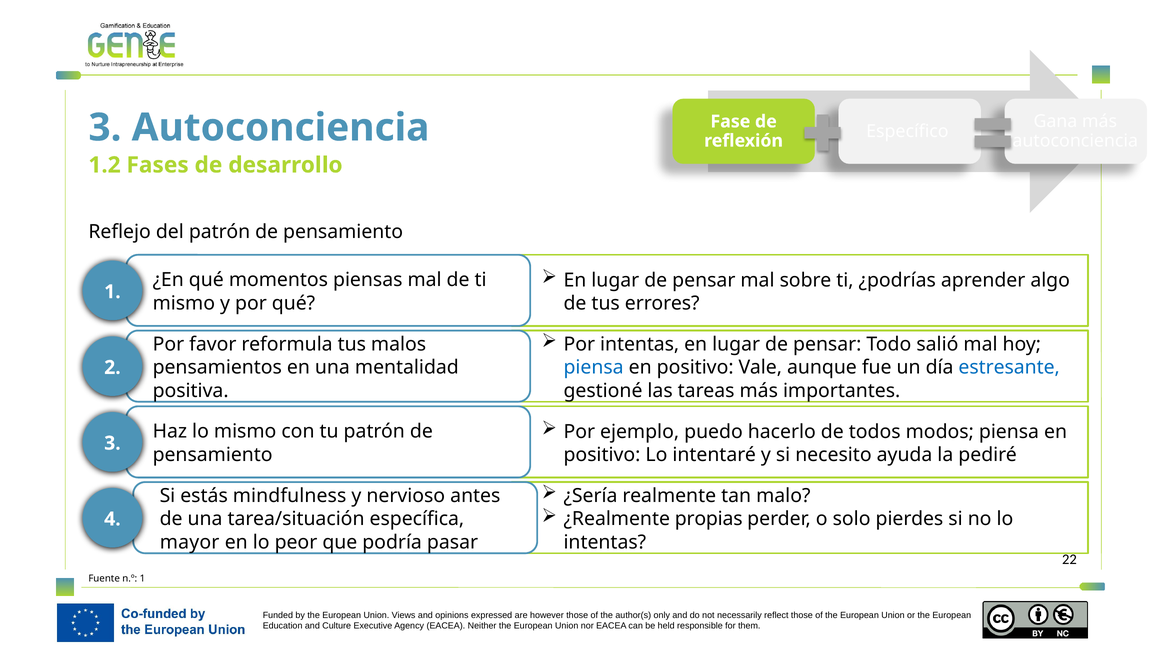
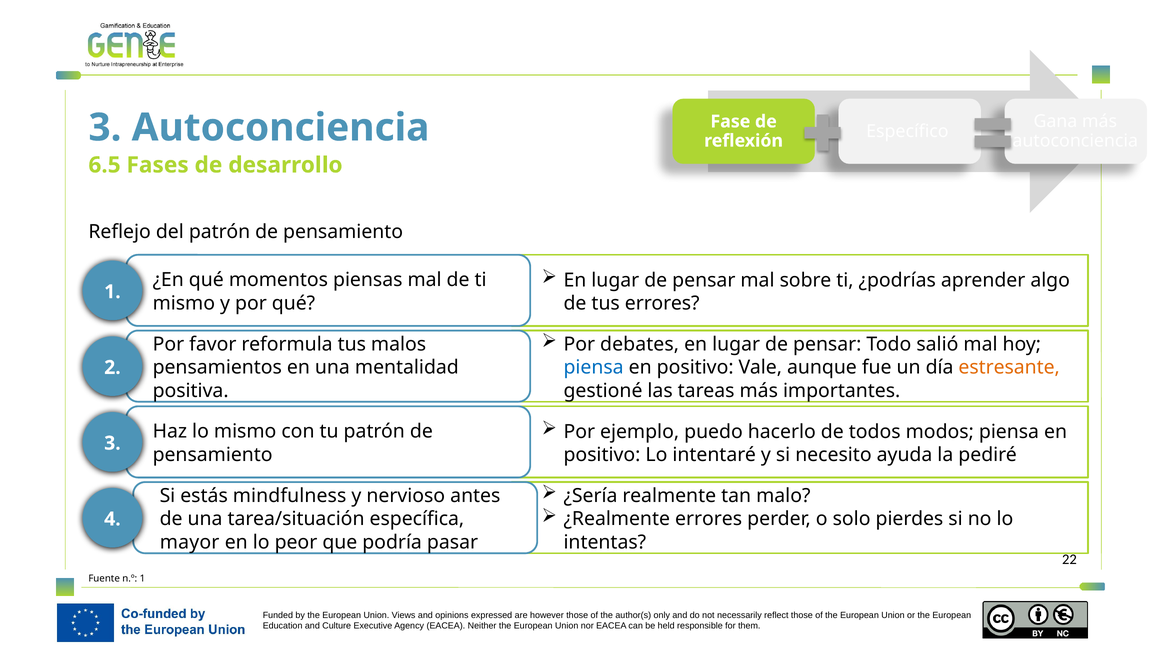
1.2: 1.2 -> 6.5 (105, 165)
Por intentas: intentas -> debates (640, 344)
estresante colour: blue -> orange (1009, 367)
¿Realmente propias: propias -> errores (709, 519)
